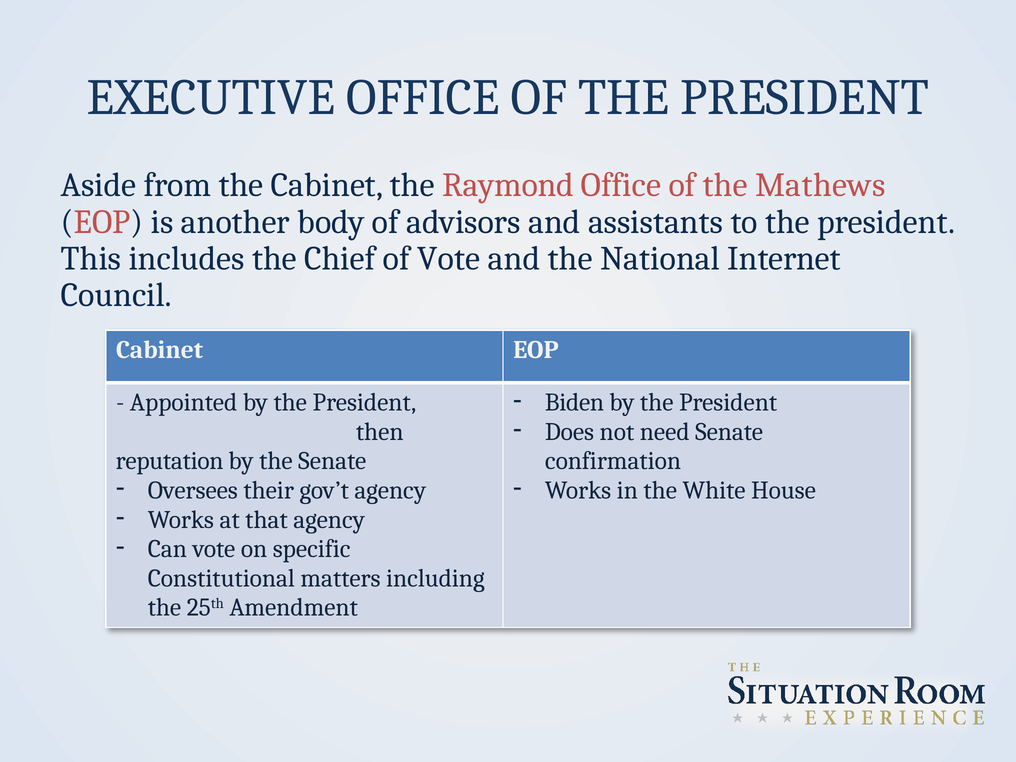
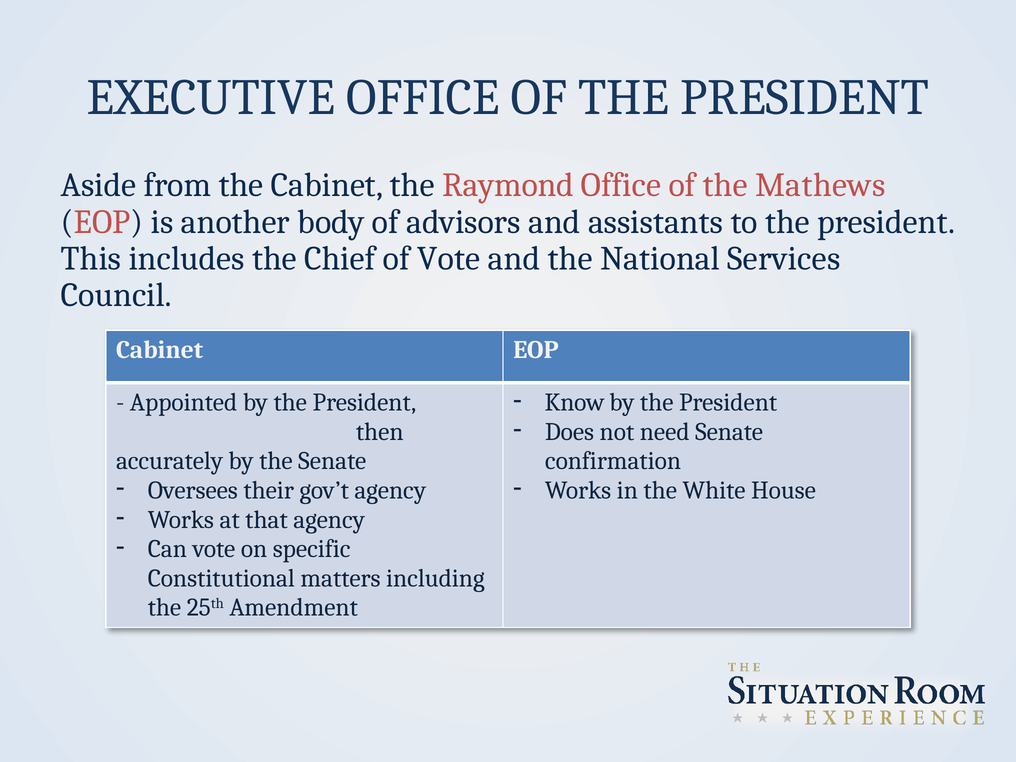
Internet: Internet -> Services (784, 258)
Biden: Biden -> Know (574, 402)
reputation: reputation -> accurately (169, 461)
